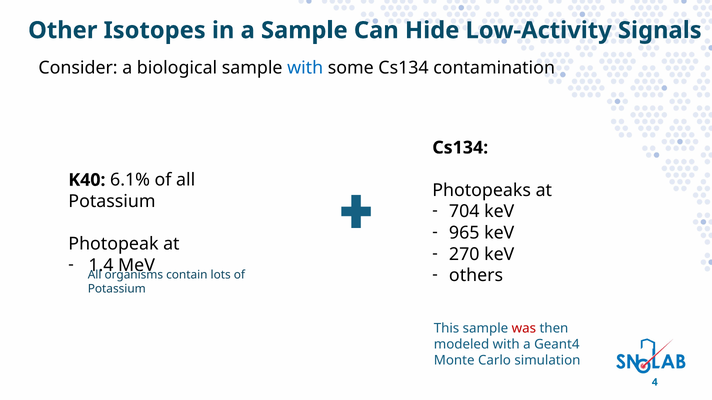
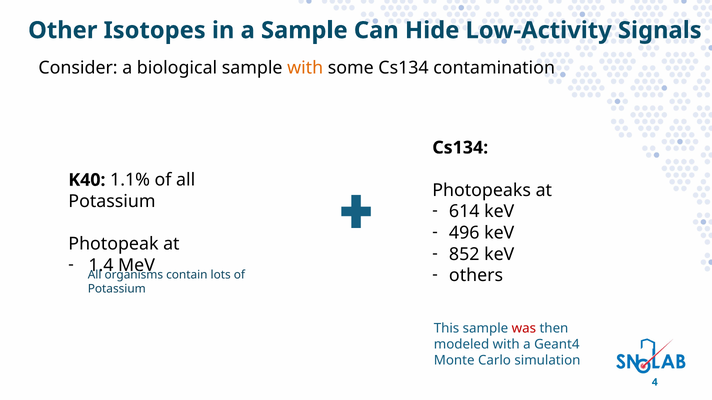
with colour: blue -> orange (305, 68)
6.1%: 6.1% -> 1.1% (130, 180)
704: 704 -> 614 (464, 212)
965: 965 -> 496 (464, 233)
270: 270 -> 852 (464, 255)
